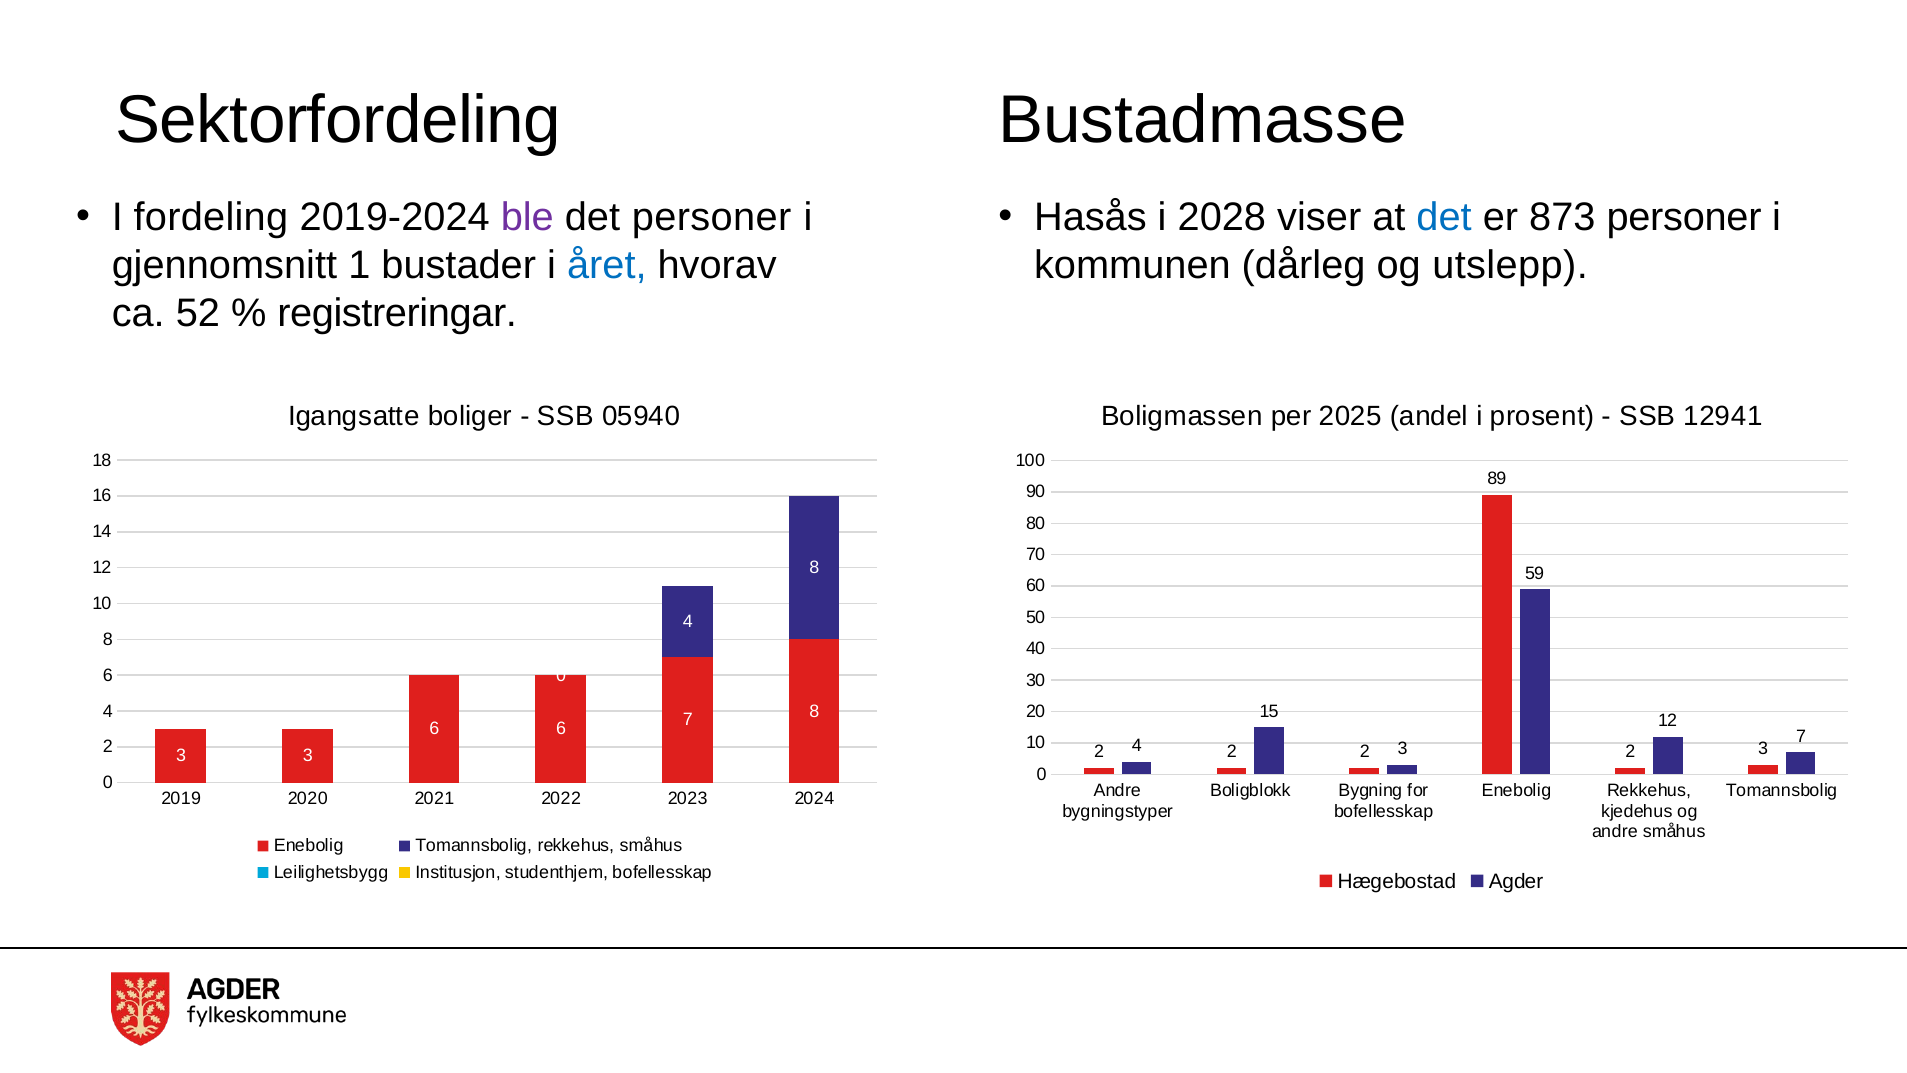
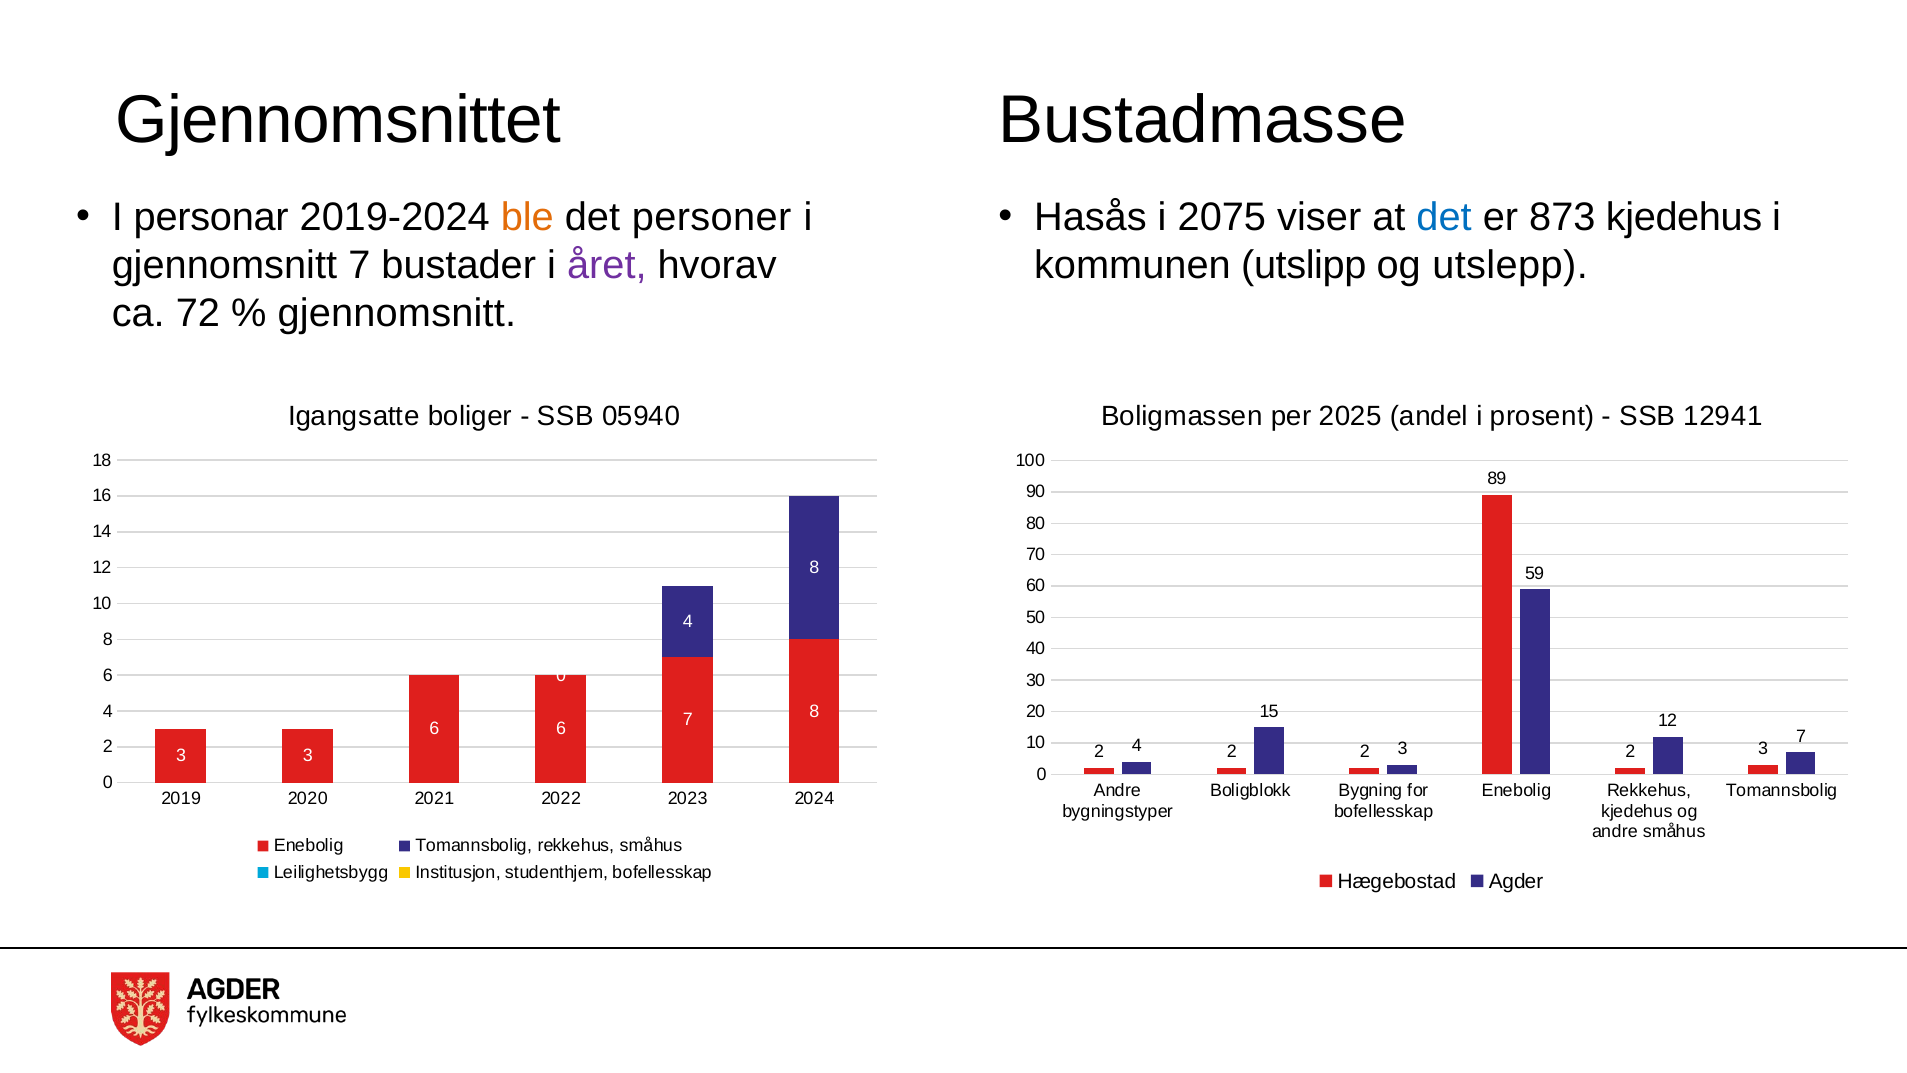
Sektorfordeling: Sektorfordeling -> Gjennomsnittet (338, 121)
fordeling: fordeling -> personar (211, 218)
ble colour: purple -> orange (527, 218)
2028: 2028 -> 2075 (1222, 218)
873 personer: personer -> kjedehus (1684, 218)
gjennomsnitt 1: 1 -> 7 (359, 265)
året colour: blue -> purple (607, 265)
dårleg: dårleg -> utslipp (1304, 265)
52: 52 -> 72 (198, 313)
registreringar: registreringar -> gjennomsnitt (397, 313)
